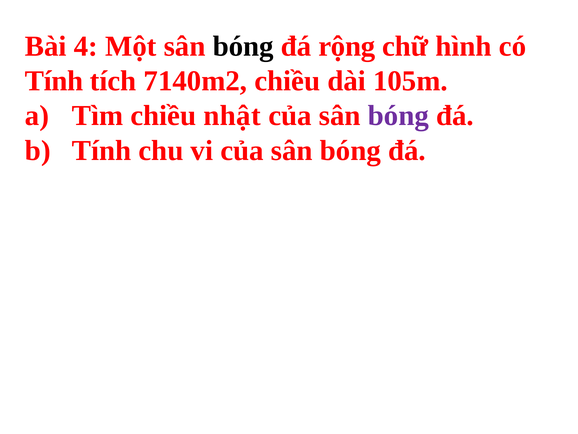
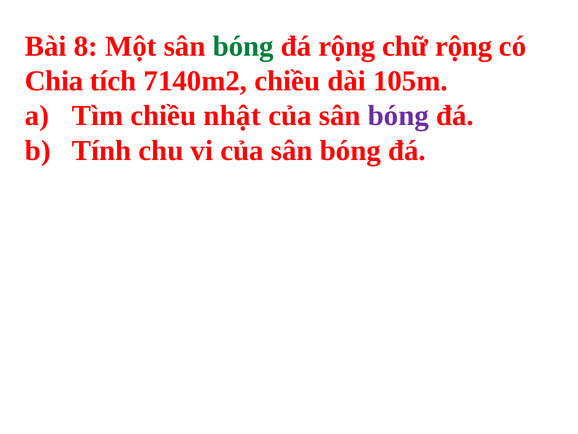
4: 4 -> 8 (86, 46)
bóng colour: black -> green (243, 46)
chữ hình: hình -> rộng (464, 46)
Tính: Tính -> Chia (54, 81)
